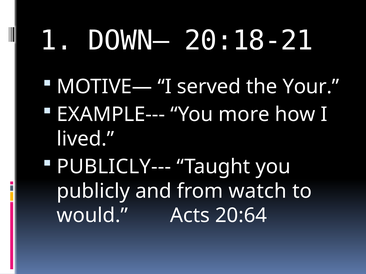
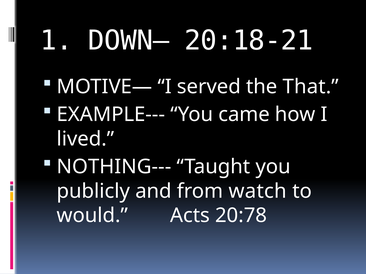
Your: Your -> That (311, 87)
more: more -> came (244, 115)
PUBLICLY---: PUBLICLY--- -> NOTHING--- (114, 167)
20:64: 20:64 -> 20:78 (241, 216)
